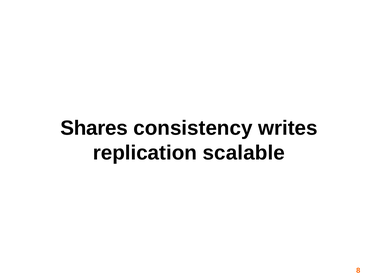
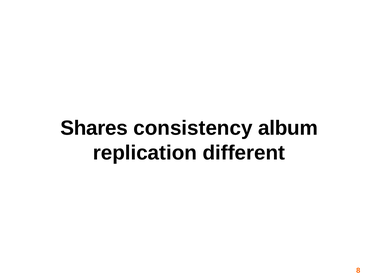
writes: writes -> album (288, 128)
scalable: scalable -> different (244, 153)
